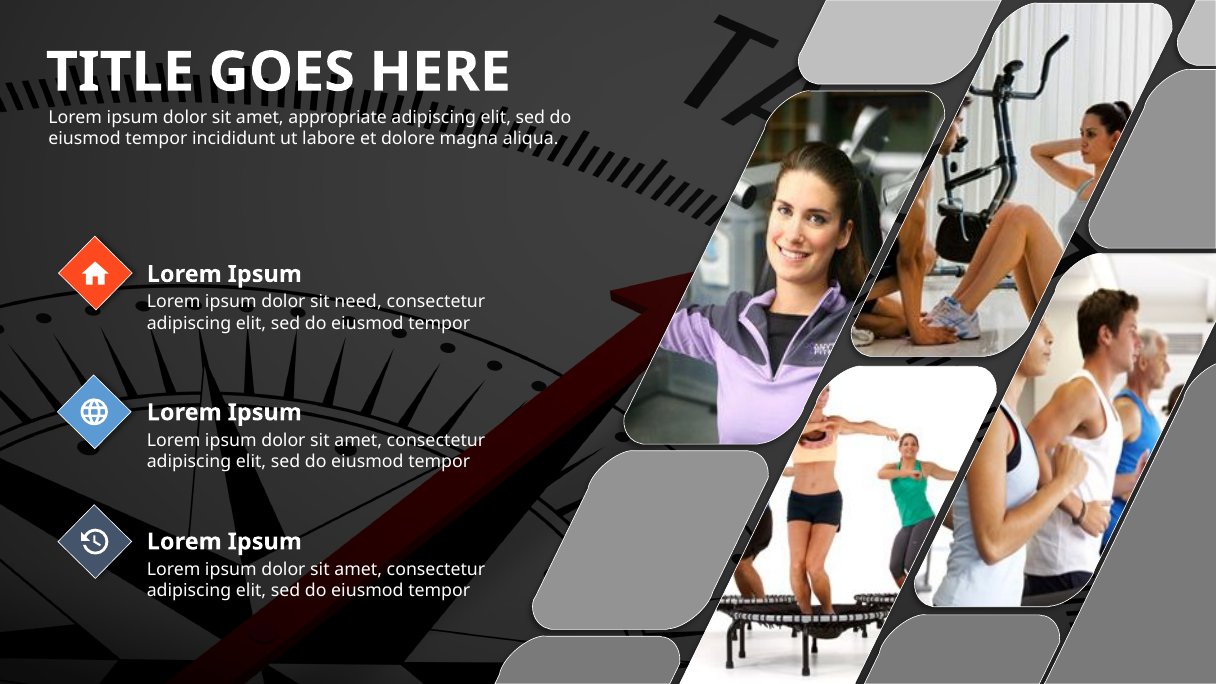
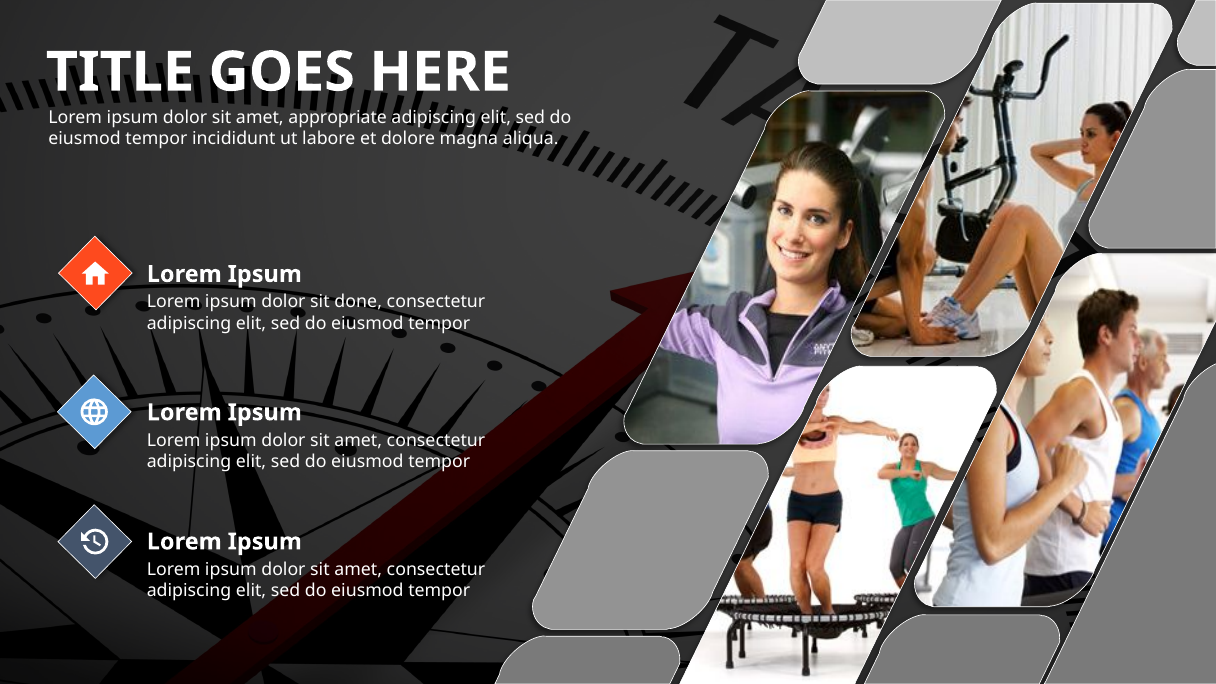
need: need -> done (358, 302)
